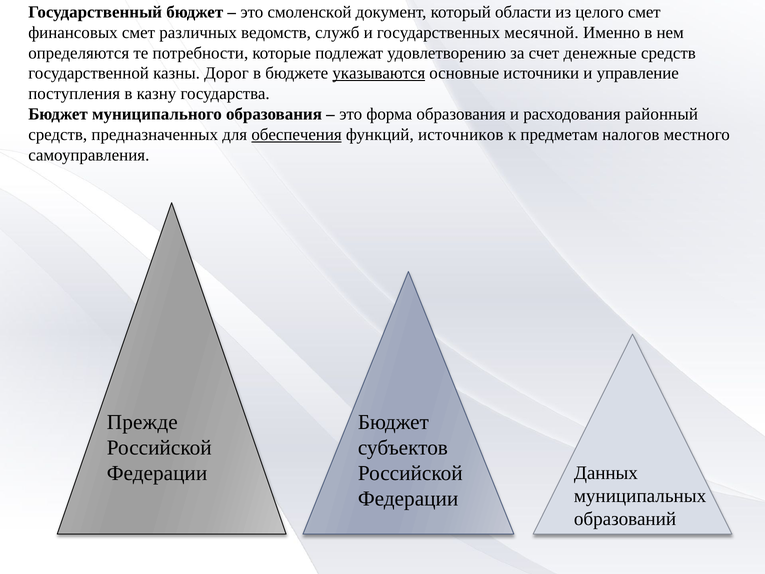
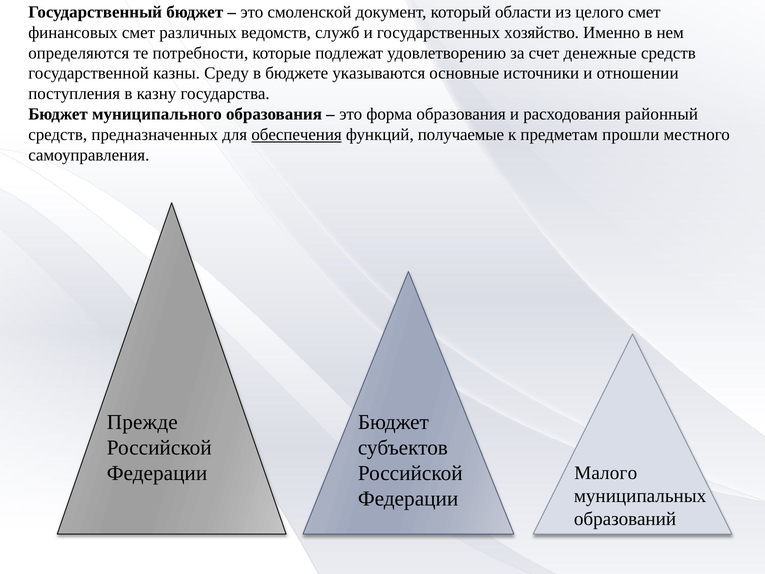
месячной: месячной -> хозяйство (542, 33)
Дорог: Дорог -> Среду (227, 73)
указываются underline: present -> none (379, 73)
управление: управление -> отношении (638, 73)
источников: источников -> получаемые (461, 134)
налогов: налогов -> прошли (631, 134)
Данных: Данных -> Малого (606, 473)
